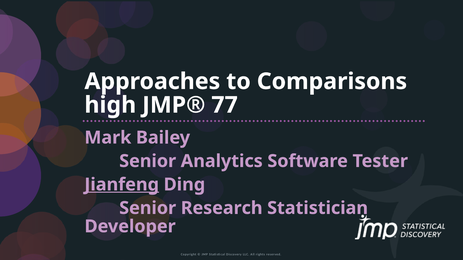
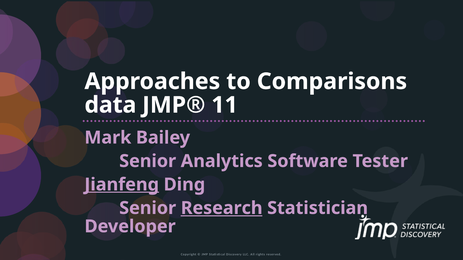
high: high -> data (110, 105)
77: 77 -> 11 (225, 105)
Research underline: none -> present (222, 208)
